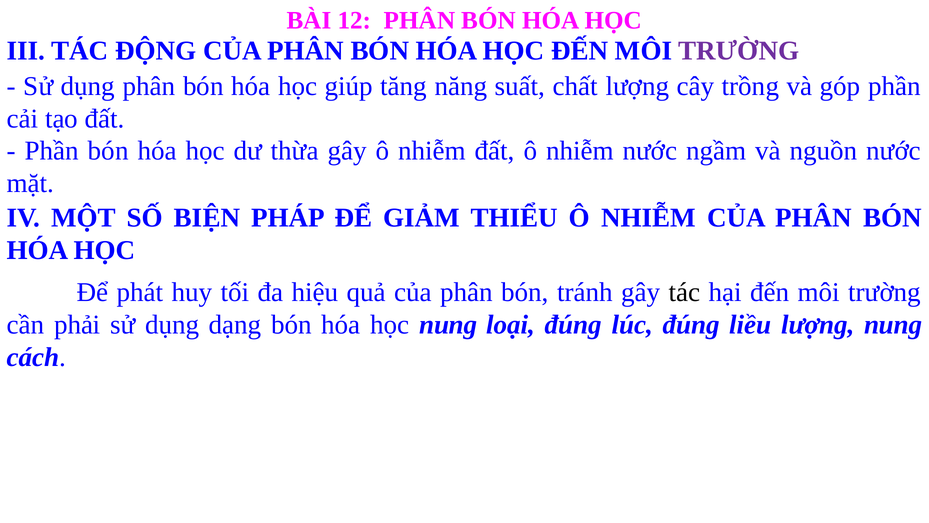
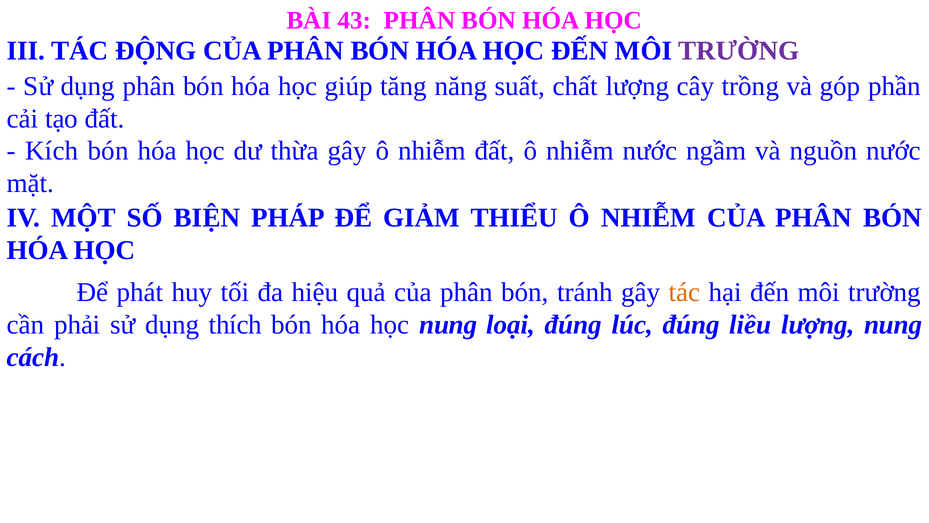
12: 12 -> 43 (355, 20)
Phần: Phần -> Kích (52, 150)
tác colour: black -> orange (685, 292)
dạng: dạng -> thích (235, 324)
